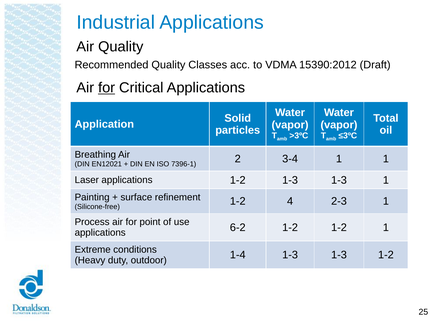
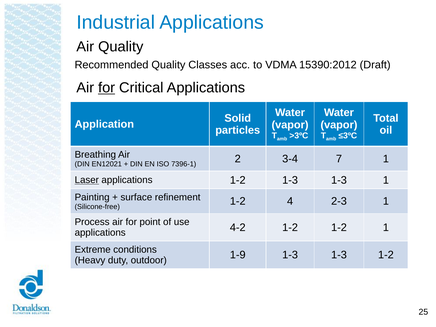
3-4 1: 1 -> 7 (339, 159)
Laser underline: none -> present (87, 180)
6-2: 6-2 -> 4-2 (238, 227)
1-4: 1-4 -> 1-9 (238, 255)
